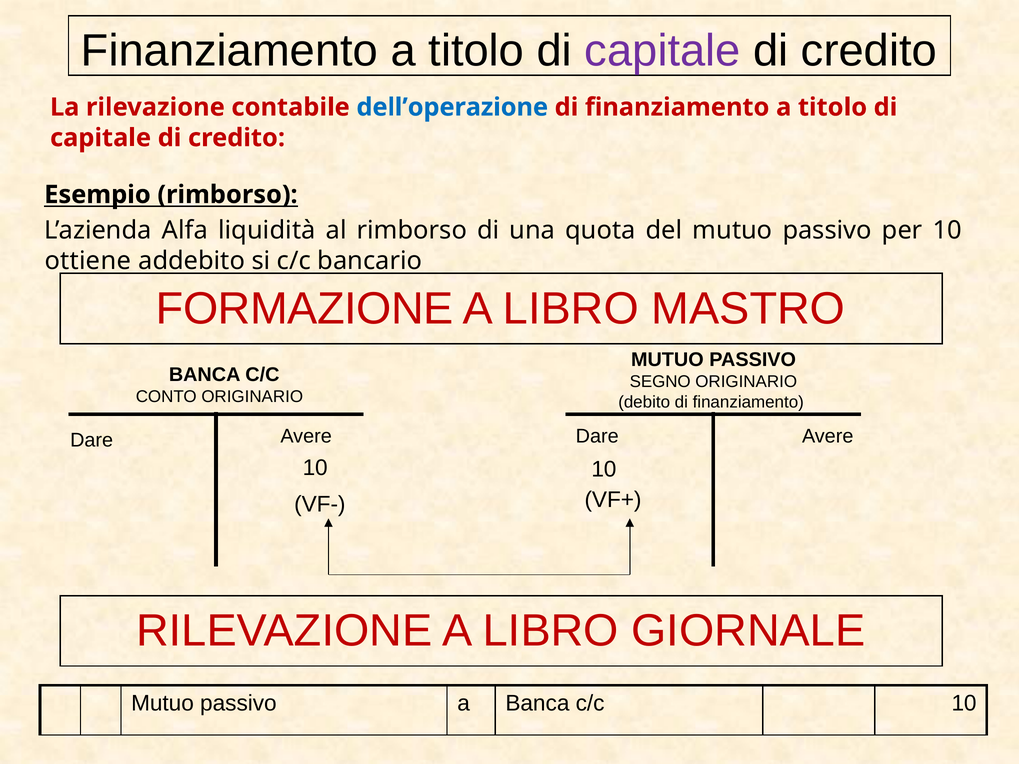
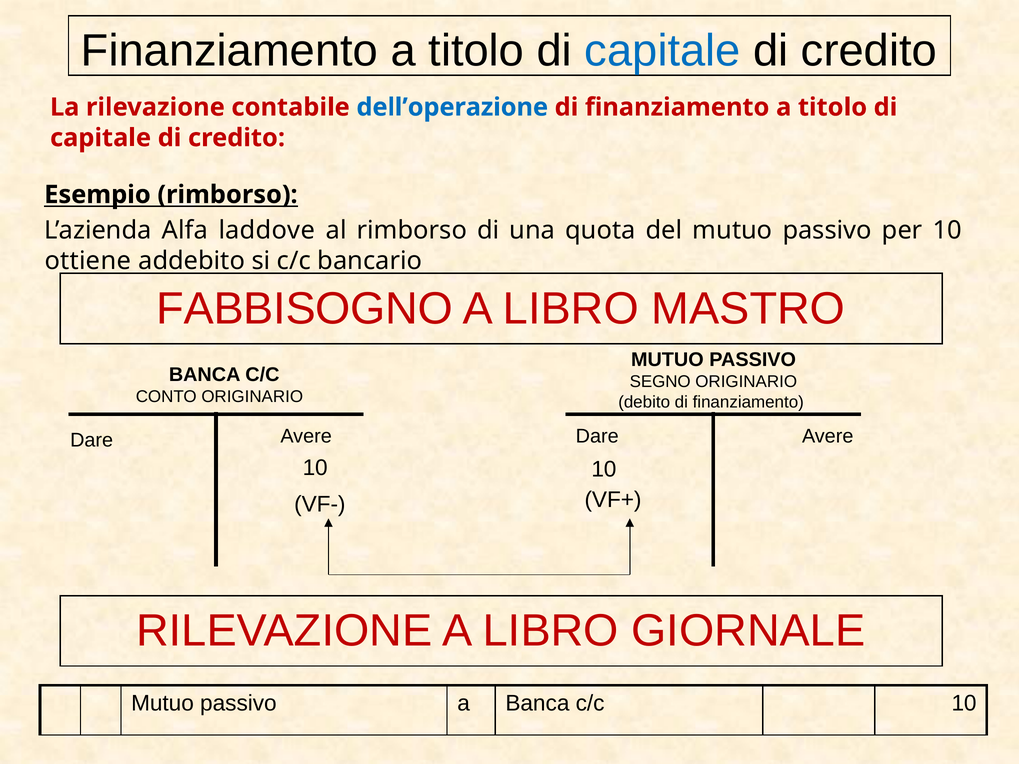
capitale colour: purple -> blue (663, 51)
liquidità: liquidità -> laddove (267, 230)
FORMAZIONE: FORMAZIONE -> FABBISOGNO (305, 309)
